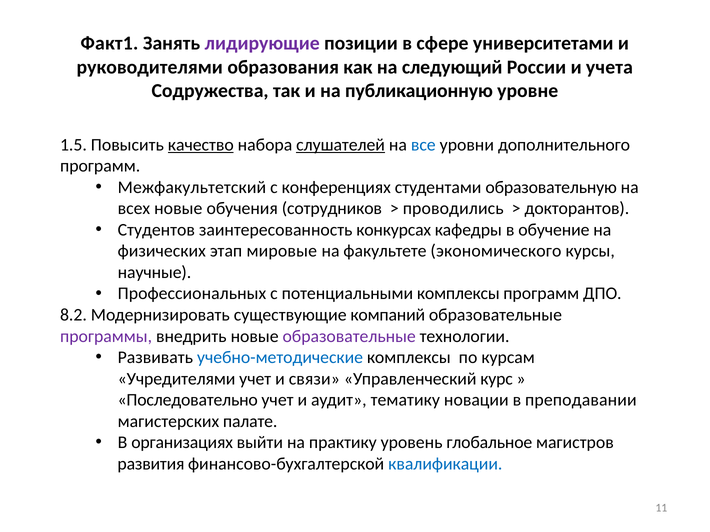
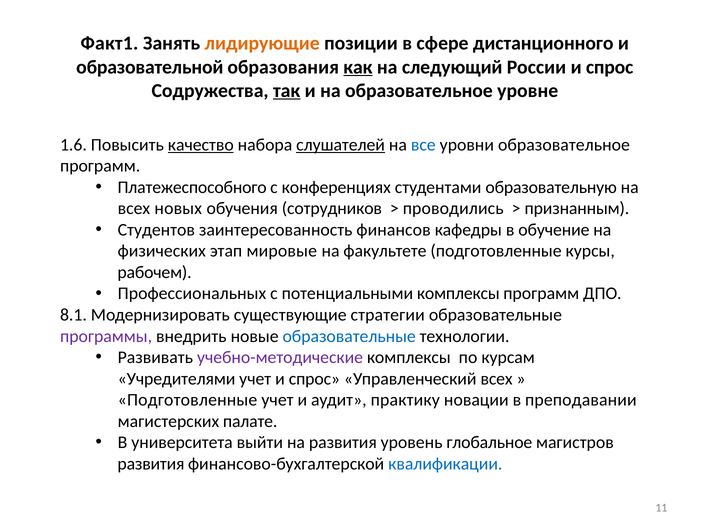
лидирующие colour: purple -> orange (262, 43)
университетами: университетами -> дистанционного (543, 43)
руководителями: руководителями -> образовательной (150, 67)
как underline: none -> present (358, 67)
России и учета: учета -> спрос (610, 67)
так underline: none -> present (287, 91)
на публикационную: публикационную -> образовательное (419, 91)
1.5: 1.5 -> 1.6 (73, 145)
уровни дополнительного: дополнительного -> образовательное (564, 145)
Межфакультетский: Межфакультетский -> Платежеспособного (192, 187)
всех новые: новые -> новых (178, 209)
докторантов: докторантов -> признанным (577, 209)
конкурсах: конкурсах -> финансов (394, 230)
факультете экономического: экономического -> подготовленные (496, 251)
научные: научные -> рабочем (155, 273)
8.2: 8.2 -> 8.1 (73, 315)
компаний: компаний -> стратегии (388, 315)
образовательные colour: purple -> blue (349, 337)
учебно-методические colour: blue -> purple (280, 358)
учет и связи: связи -> спрос (314, 379)
Управленческий курс: курс -> всех (497, 379)
Последовательно: Последовательно -> Подготовленные (188, 400)
тематику: тематику -> практику (405, 400)
организациях: организациях -> университета (182, 443)
на практику: практику -> развития (343, 443)
